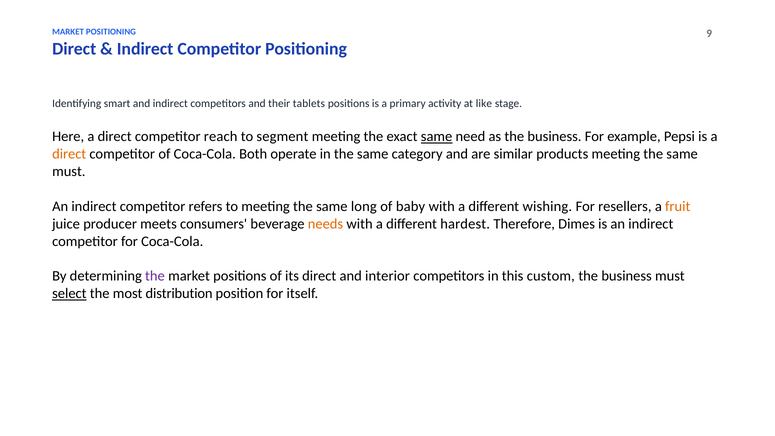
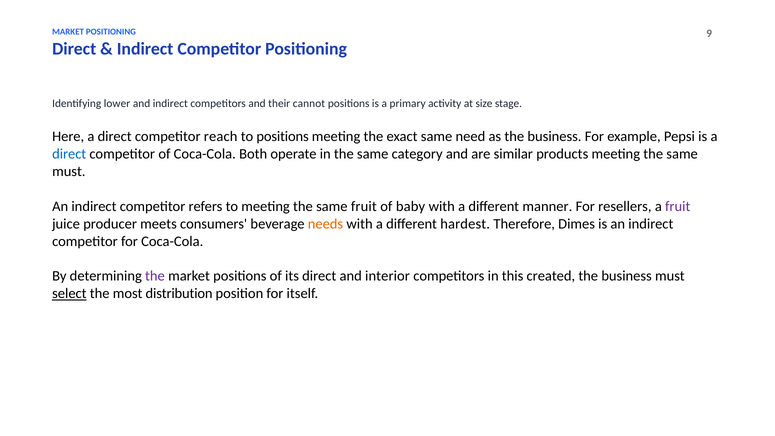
smart: smart -> lower (117, 103)
tablets: tablets -> cannot (309, 103)
like: like -> size (484, 103)
to segment: segment -> positions (283, 137)
same underline: present -> none (437, 137)
direct colour: orange -> blue (69, 154)
same long: long -> fruit (364, 206)
wishing: wishing -> manner (547, 206)
fruit colour: orange -> purple (678, 206)
custom: custom -> created (551, 276)
